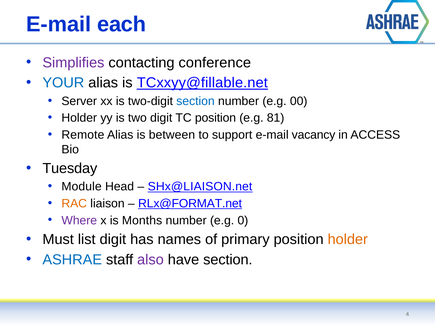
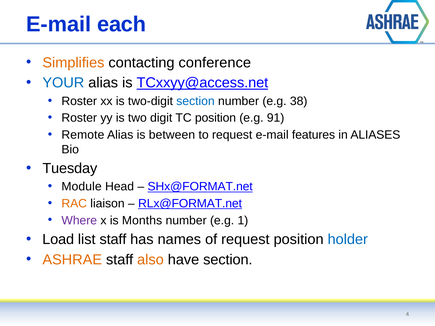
Simplifies colour: purple -> orange (73, 63)
TCxxyy@fillable.net: TCxxyy@fillable.net -> TCxxyy@access.net (202, 83)
Server: Server -> Roster (79, 101)
00: 00 -> 38 (299, 101)
Holder: Holder -> Roster (79, 118)
81: 81 -> 91 (276, 118)
to support: support -> request (232, 135)
vacancy: vacancy -> features (314, 135)
ACCESS: ACCESS -> ALIASES (375, 135)
SHx@LIAISON.net: SHx@LIAISON.net -> SHx@FORMAT.net (200, 187)
0: 0 -> 1 (243, 221)
Must: Must -> Load (58, 240)
list digit: digit -> staff (113, 240)
of primary: primary -> request (245, 240)
holder colour: orange -> blue (348, 240)
ASHRAE colour: blue -> orange (72, 260)
also colour: purple -> orange (150, 260)
